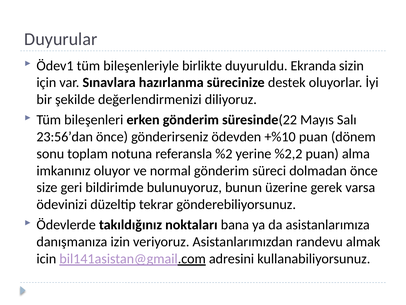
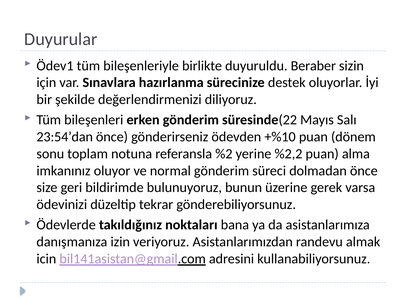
Ekranda: Ekranda -> Beraber (313, 66)
23:56’dan: 23:56’dan -> 23:54’dan (65, 137)
